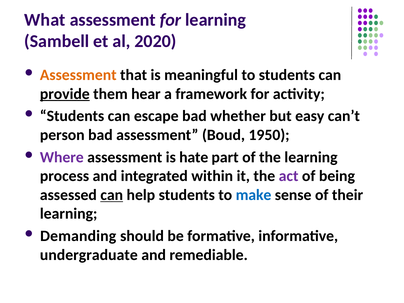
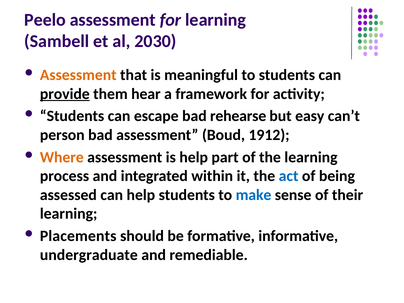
What: What -> Peelo (45, 20)
2020: 2020 -> 2030 (155, 41)
whether: whether -> rehearse (238, 116)
1950: 1950 -> 1912 (269, 135)
Where colour: purple -> orange (62, 157)
is hate: hate -> help (194, 157)
act colour: purple -> blue (289, 176)
can underline: present -> none (112, 195)
Demanding: Demanding -> Placements (78, 236)
